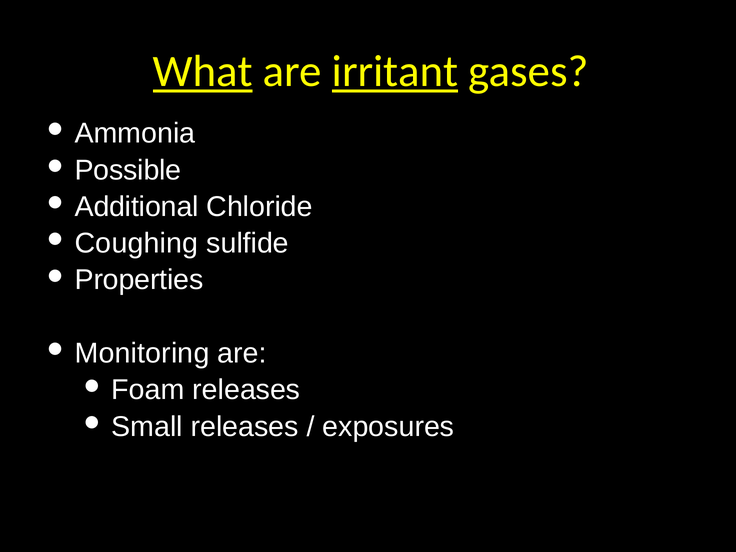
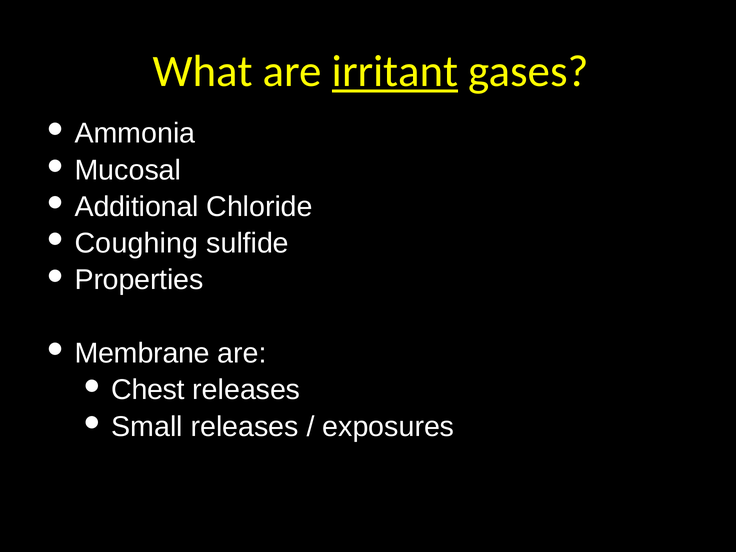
What underline: present -> none (203, 72)
Possible: Possible -> Mucosal (128, 170)
Monitoring: Monitoring -> Membrane (142, 353)
Foam: Foam -> Chest (148, 390)
